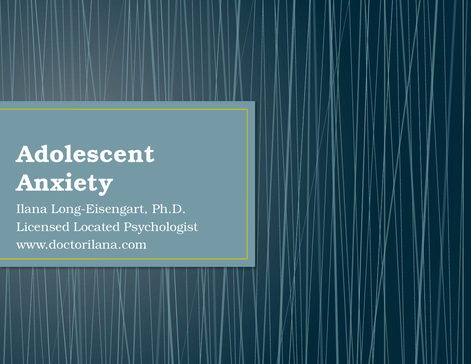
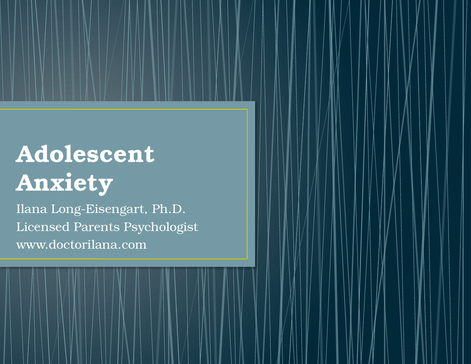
Located: Located -> Parents (97, 227)
